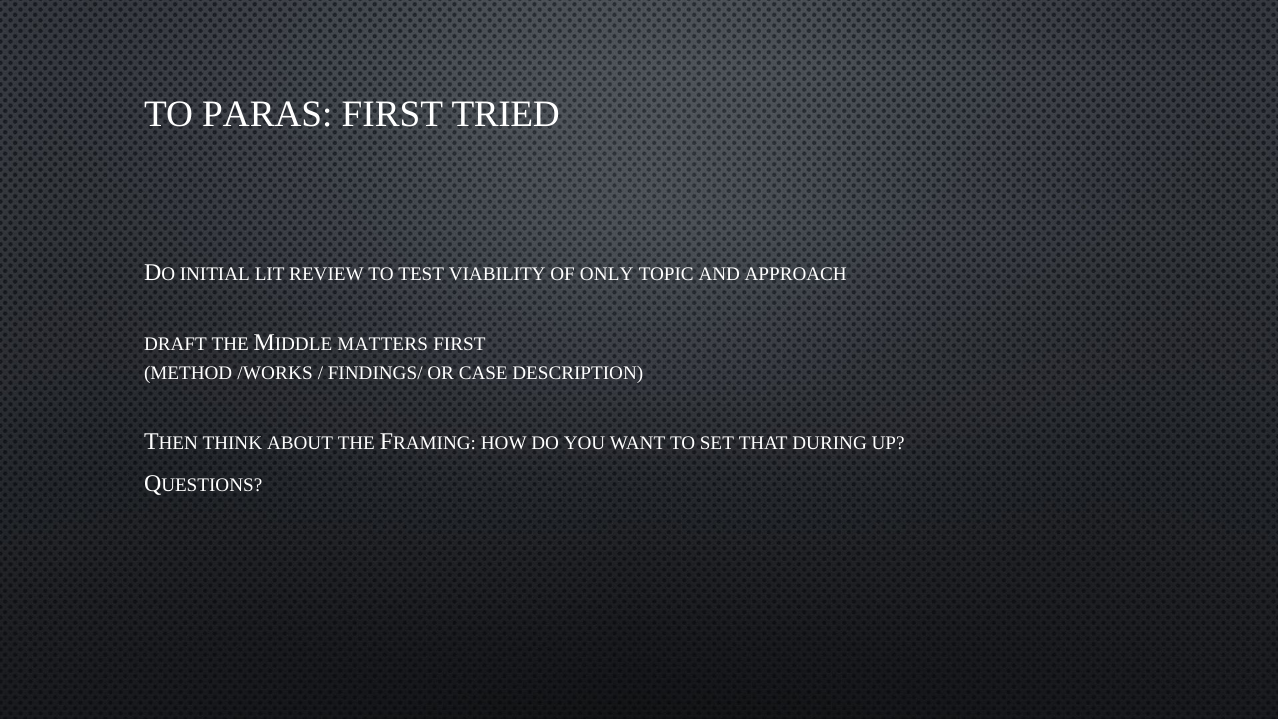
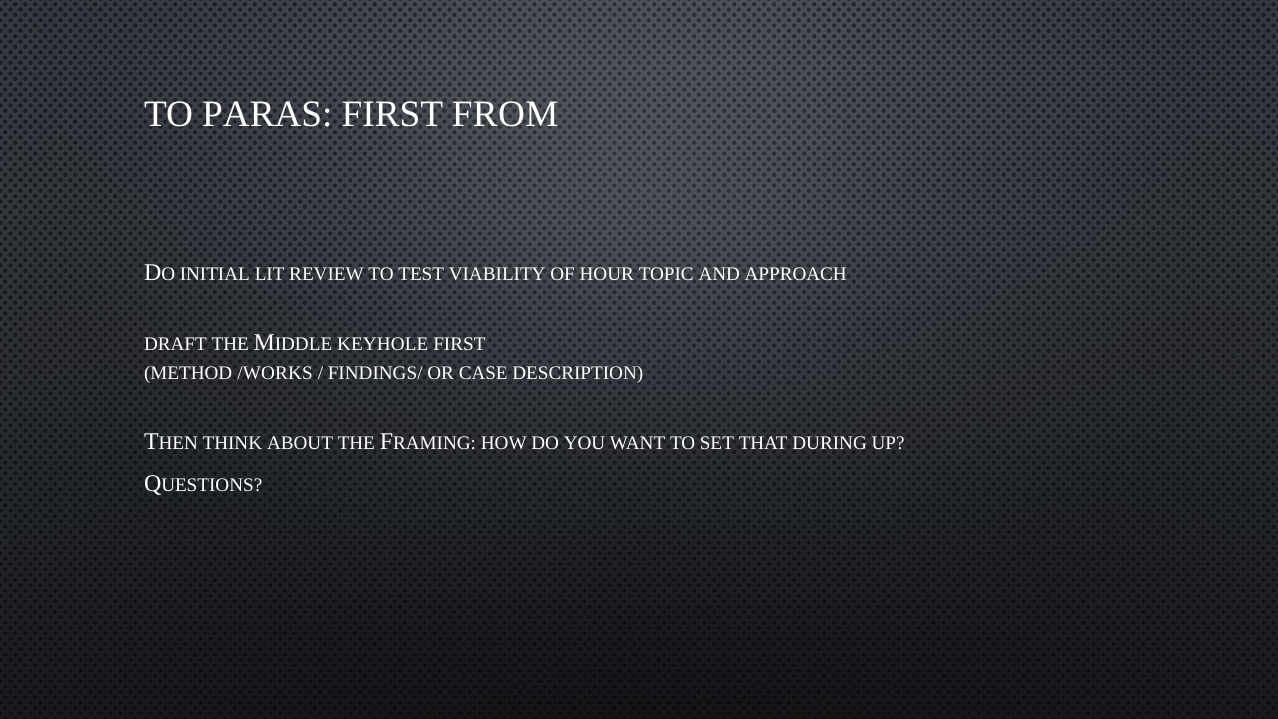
TRIED: TRIED -> FROM (505, 114)
ONLY: ONLY -> HOUR (607, 274)
MATTERS: MATTERS -> KEYHOLE (383, 344)
